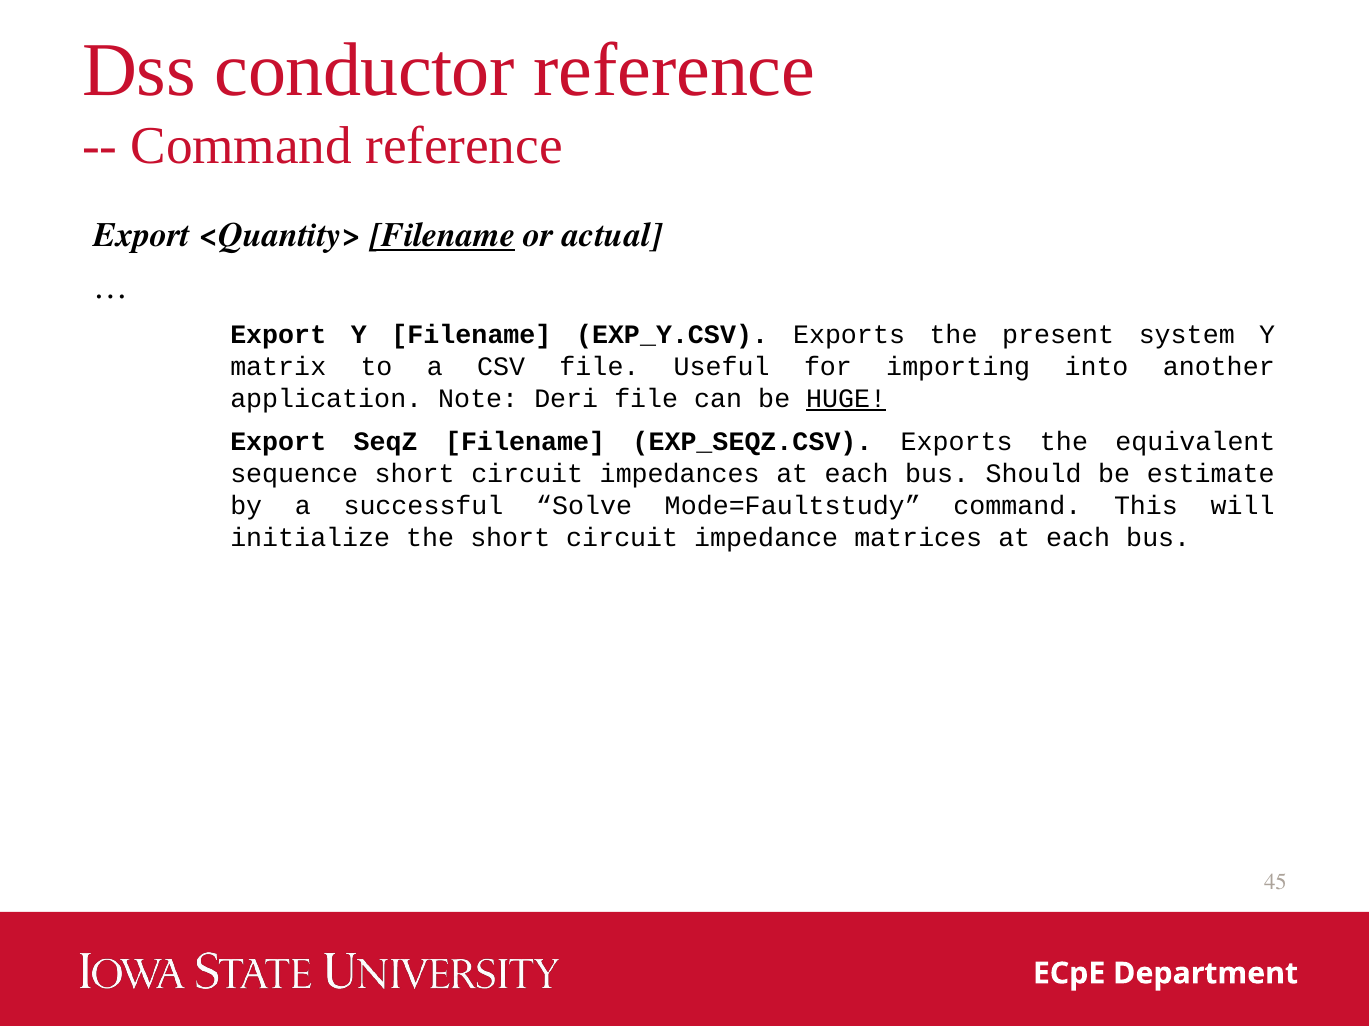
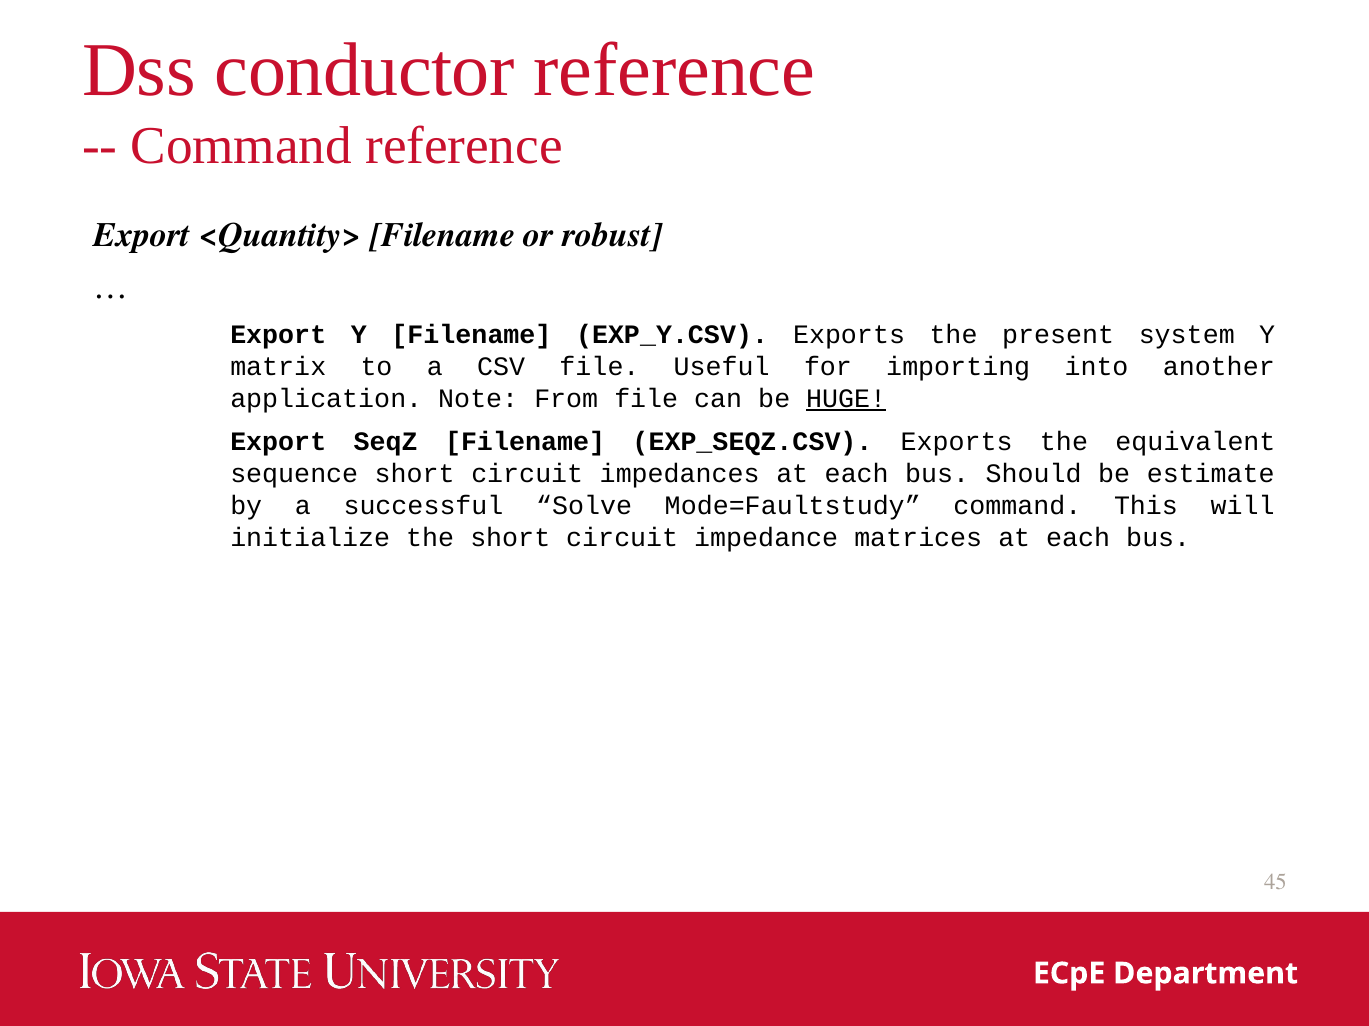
Filename underline: present -> none (443, 235)
actual: actual -> robust (613, 235)
Deri: Deri -> From (566, 399)
